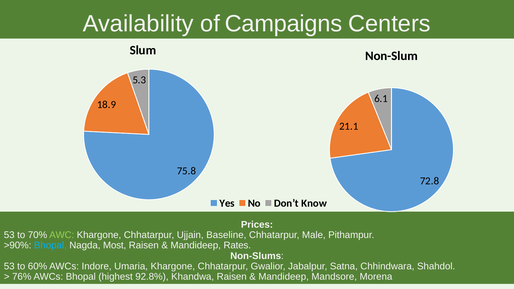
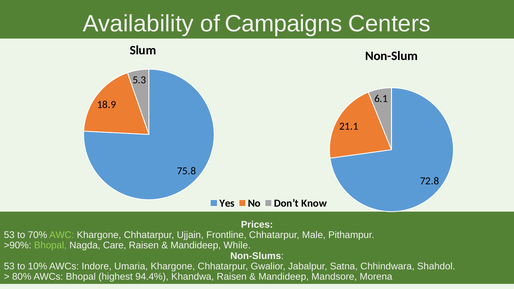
Baseline: Baseline -> Frontline (226, 235)
Bhopal colour: light blue -> light green (50, 246)
Most: Most -> Care (115, 246)
Rates: Rates -> While (237, 246)
60%: 60% -> 10% (38, 266)
76%: 76% -> 80% (22, 277)
92.8%: 92.8% -> 94.4% (152, 277)
